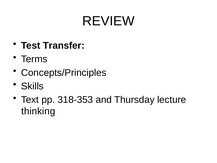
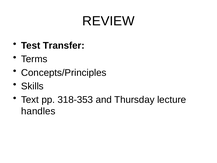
thinking: thinking -> handles (38, 111)
